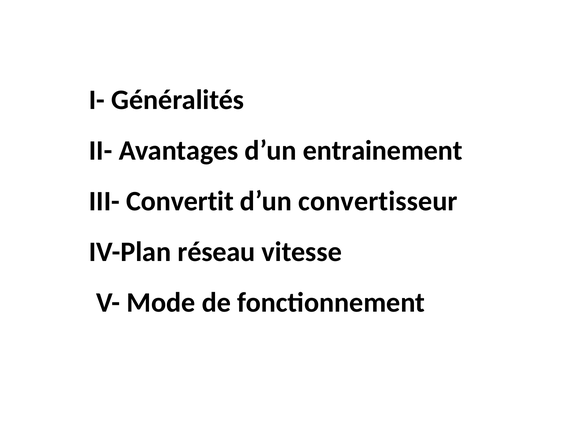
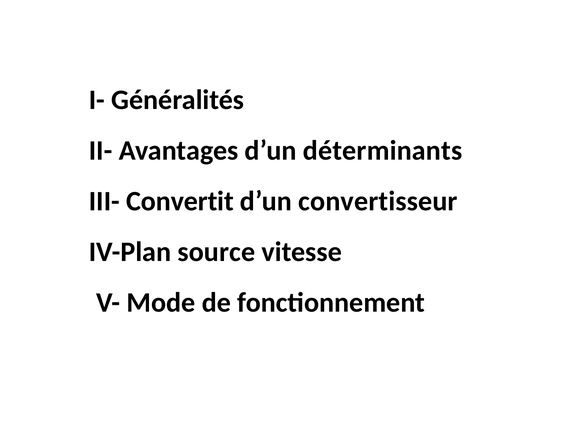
entrainement: entrainement -> déterminants (383, 150)
réseau: réseau -> source (216, 252)
